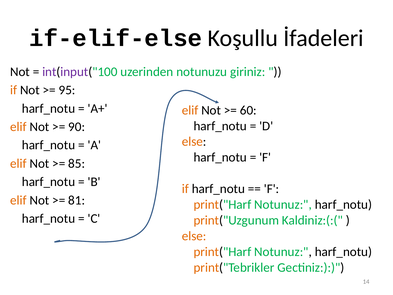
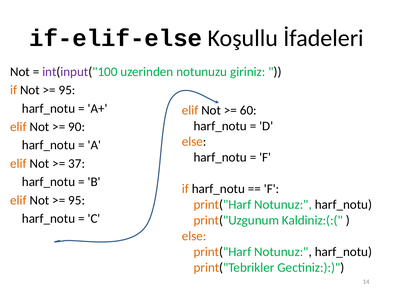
85: 85 -> 37 (77, 163)
81: 81 -> 95 (77, 200)
